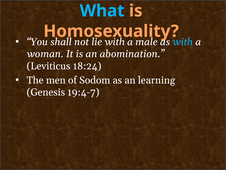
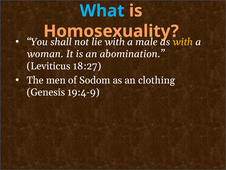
with colour: light blue -> yellow (183, 42)
18:24: 18:24 -> 18:27 (87, 66)
learning: learning -> clothing (157, 80)
19:4-7: 19:4-7 -> 19:4-9 (83, 92)
